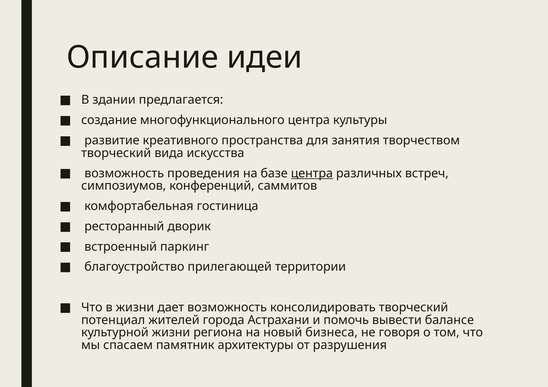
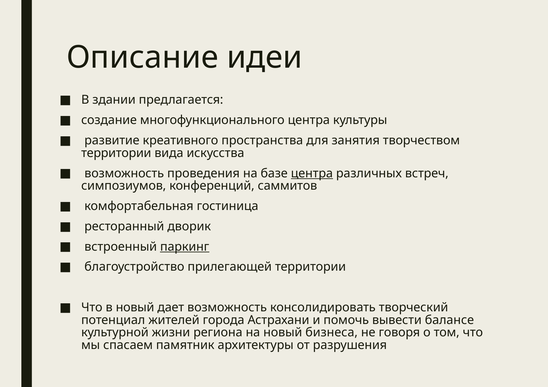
творческий: творческий -> территории (116, 153)
паркинг underline: none -> present (185, 247)
в жизни: жизни -> новый (135, 308)
